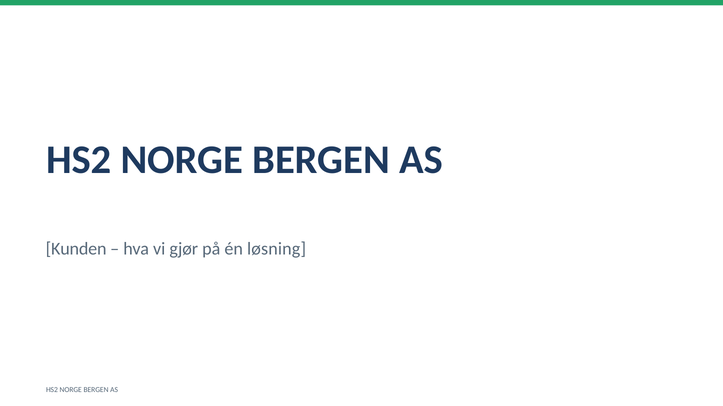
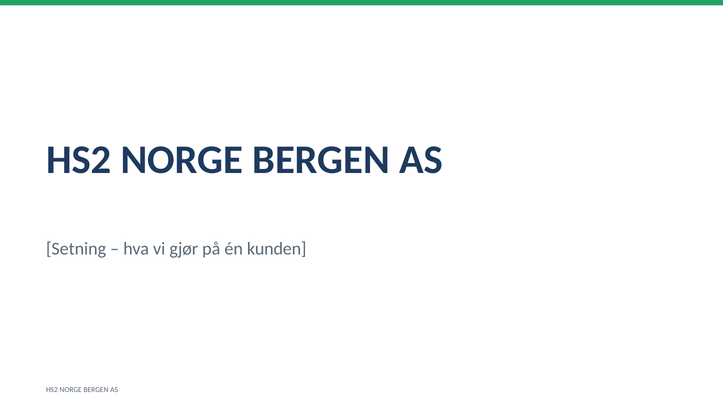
Kunden: Kunden -> Setning (76, 249)
løsning: løsning -> kunden (277, 249)
